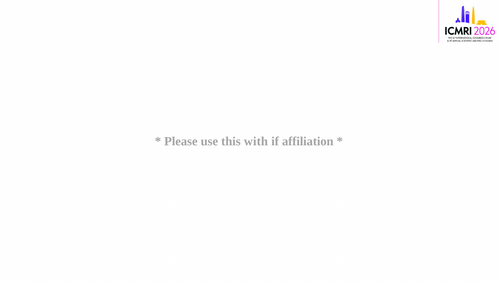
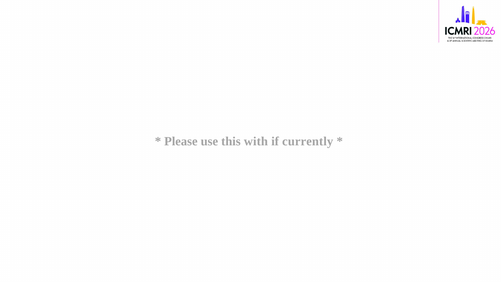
affiliation: affiliation -> currently (308, 141)
